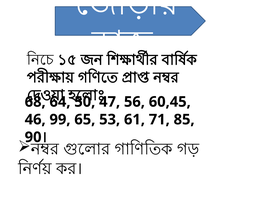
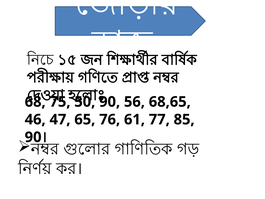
64: 64 -> 75 (60, 102)
47: 47 -> 90 (110, 102)
60,45: 60,45 -> 68,65 (170, 102)
99: 99 -> 47 (60, 119)
53: 53 -> 76 (110, 119)
71: 71 -> 77 (159, 119)
